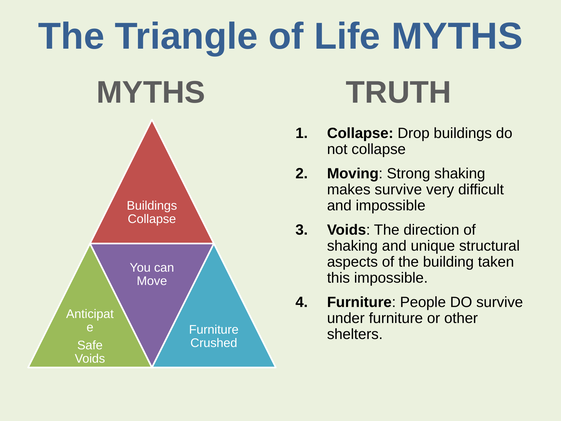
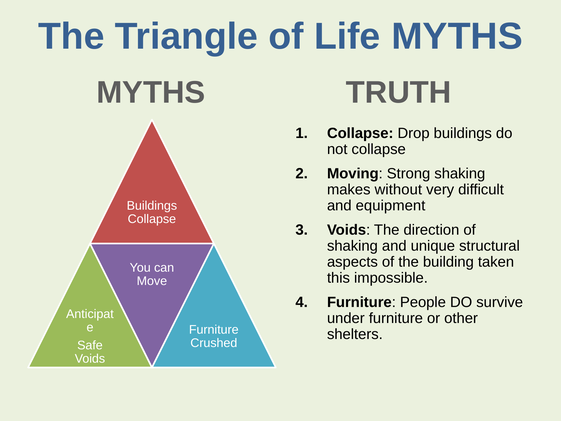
makes survive: survive -> without (398, 190)
and impossible: impossible -> equipment (391, 206)
